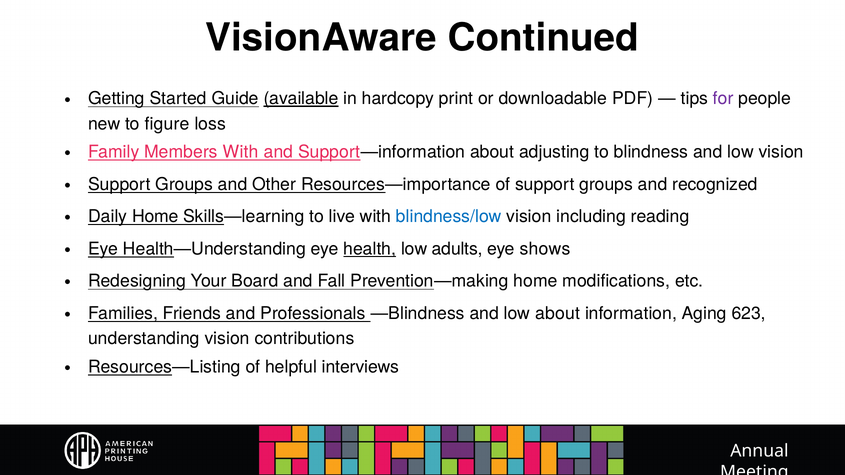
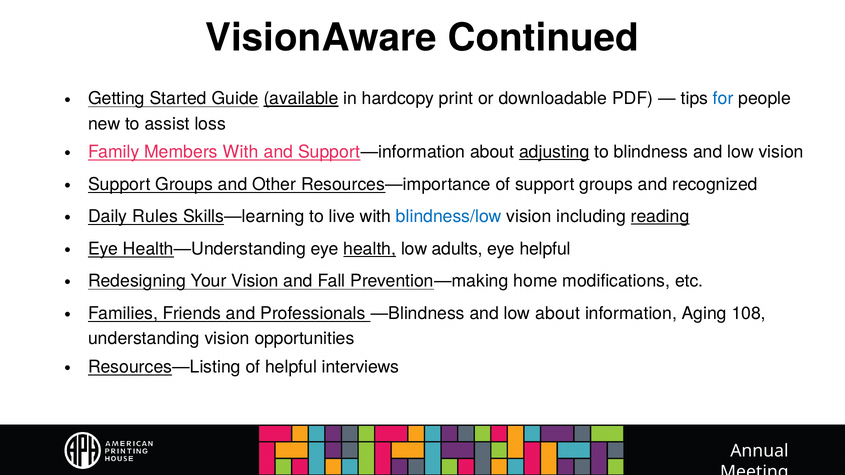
for colour: purple -> blue (723, 99)
figure: figure -> assist (167, 124)
adjusting underline: none -> present (554, 152)
Daily Home: Home -> Rules (155, 217)
reading underline: none -> present (660, 217)
eye shows: shows -> helpful (545, 249)
Your Board: Board -> Vision (255, 281)
623: 623 -> 108 (749, 314)
contributions: contributions -> opportunities (304, 339)
